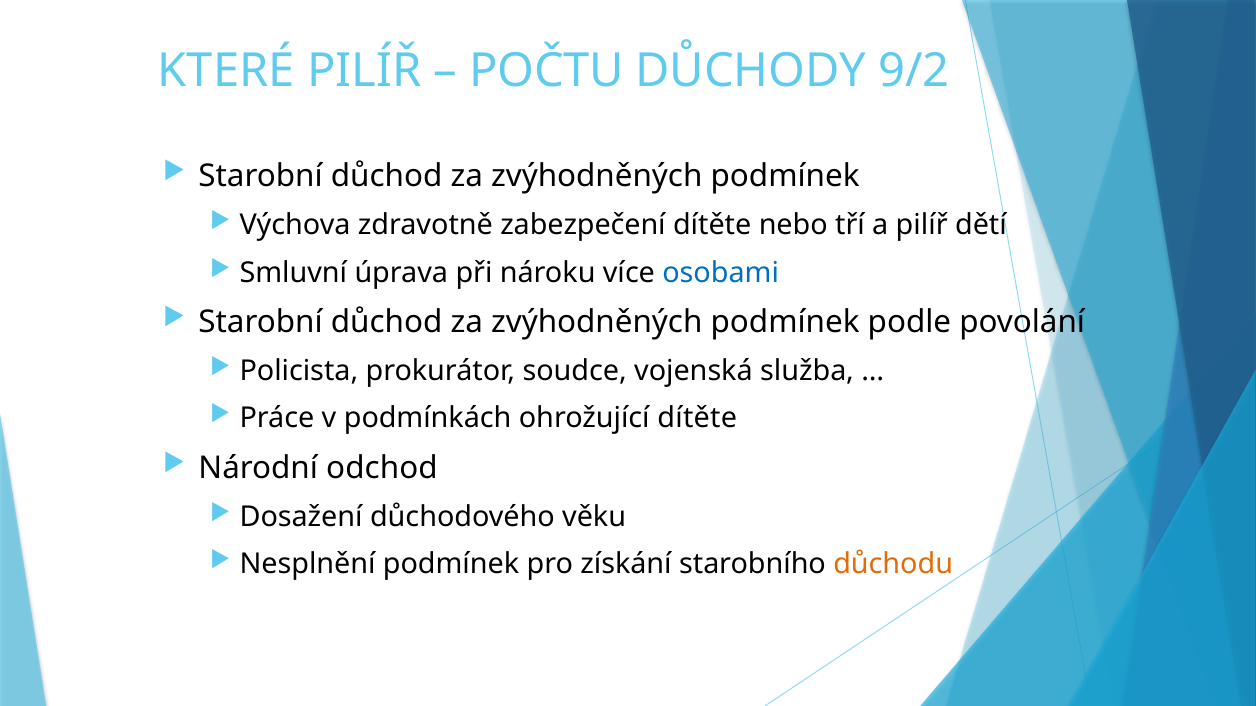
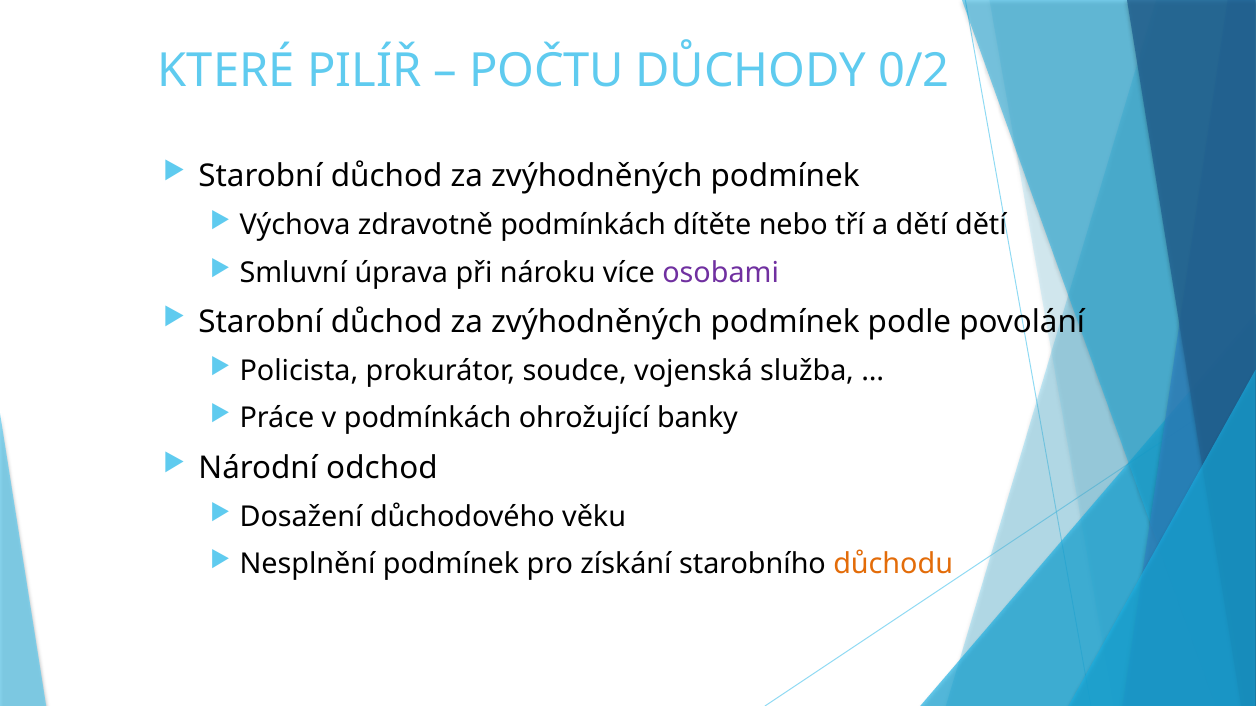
9/2: 9/2 -> 0/2 (914, 71)
zdravotně zabezpečení: zabezpečení -> podmínkách (583, 225)
a pilíř: pilíř -> dětí (922, 225)
osobami colour: blue -> purple (721, 273)
ohrožující dítěte: dítěte -> banky (697, 419)
